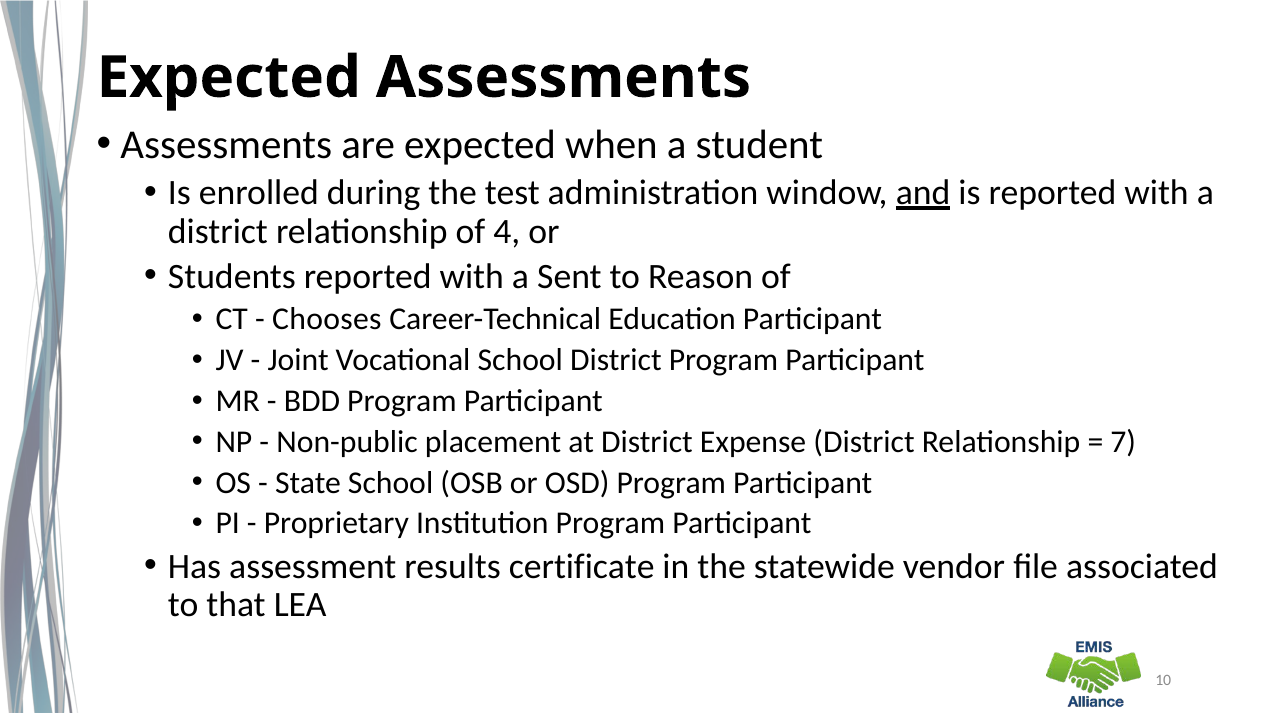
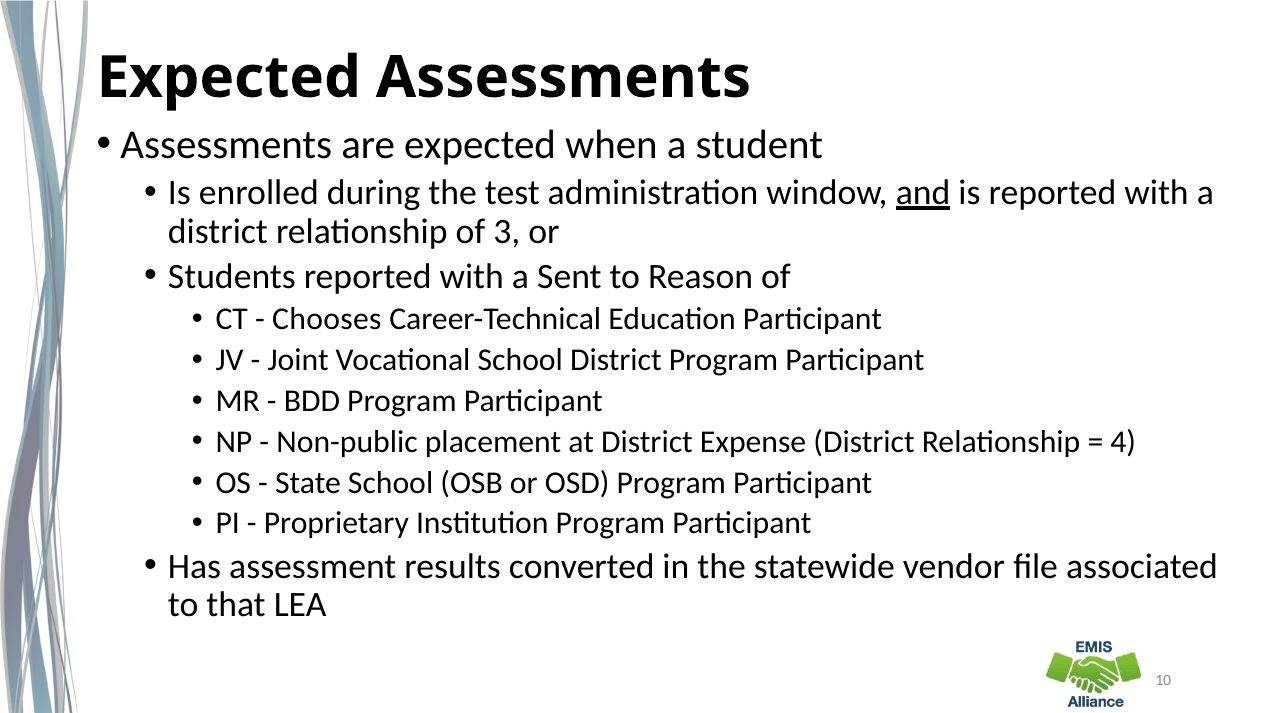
4: 4 -> 3 (507, 231)
7: 7 -> 4 (1123, 442)
certificate: certificate -> converted (582, 566)
